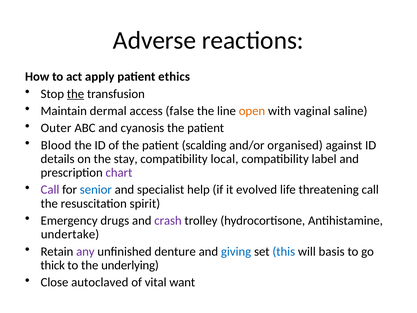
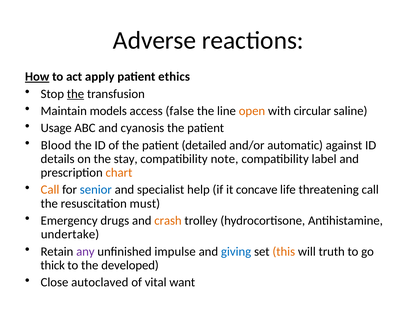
How underline: none -> present (37, 77)
dermal: dermal -> models (108, 111)
vaginal: vaginal -> circular (312, 111)
Outer: Outer -> Usage (56, 128)
scalding: scalding -> detailed (204, 145)
organised: organised -> automatic (295, 145)
local: local -> note (225, 159)
chart colour: purple -> orange (119, 173)
Call colour: purple -> orange (50, 190)
evolved: evolved -> concave (257, 190)
spirit: spirit -> must (145, 203)
crash colour: purple -> orange (168, 220)
denture: denture -> impulse (175, 251)
this colour: blue -> orange (284, 251)
basis: basis -> truth (332, 251)
underlying: underlying -> developed (130, 265)
